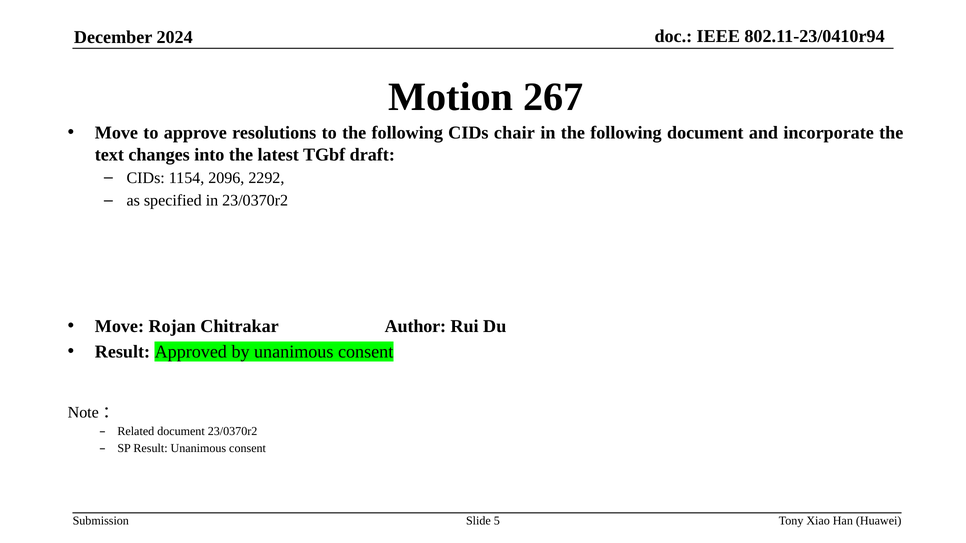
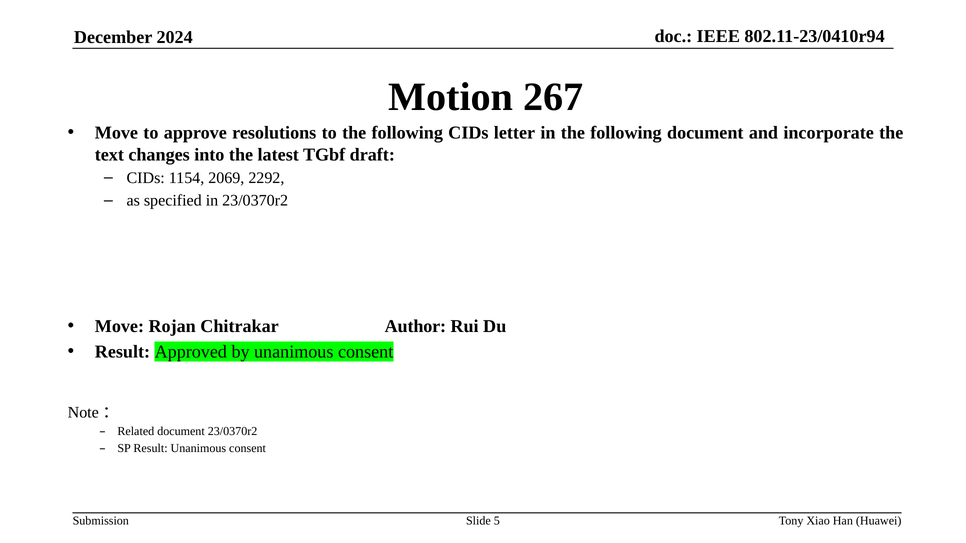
chair: chair -> letter (514, 133)
2096: 2096 -> 2069 (226, 178)
